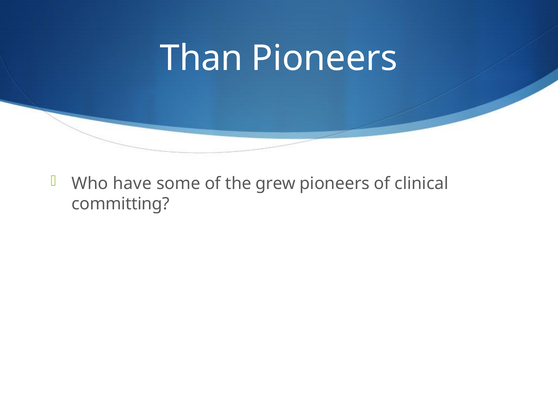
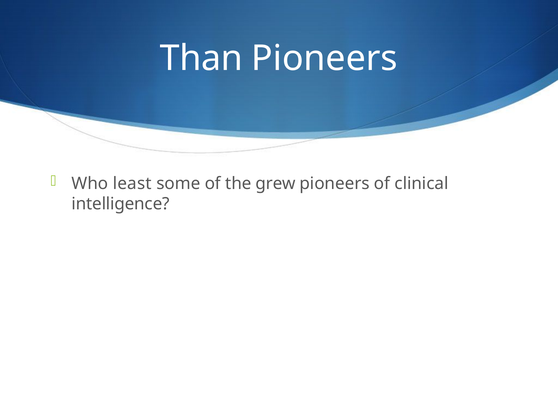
have: have -> least (132, 183)
committing: committing -> intelligence (121, 204)
